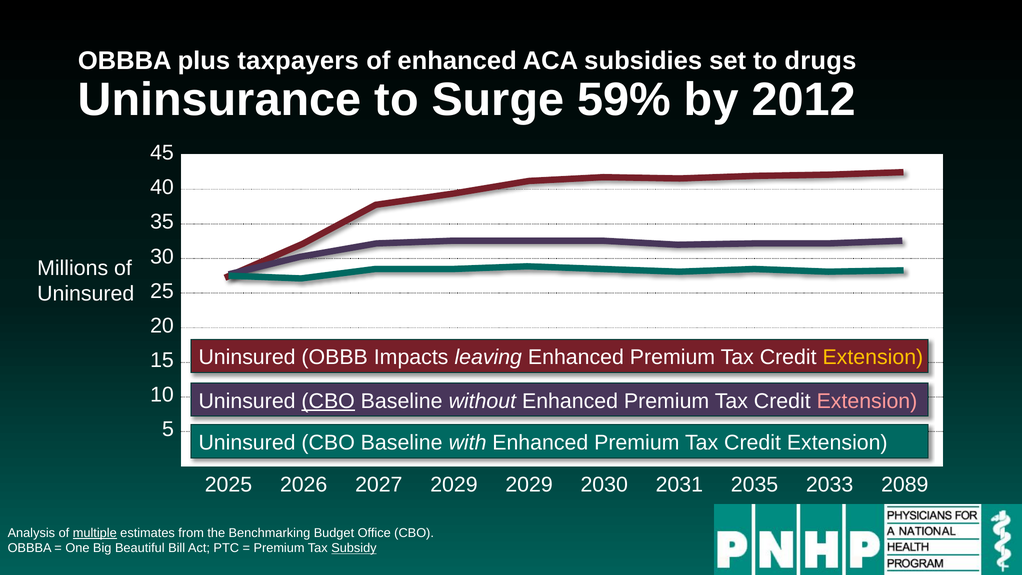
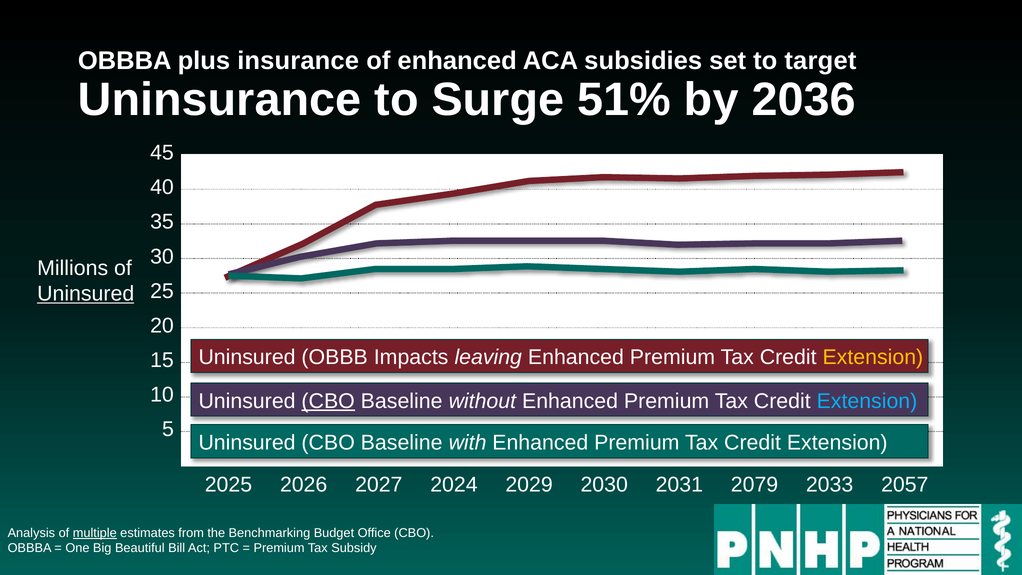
taxpayers: taxpayers -> insurance (298, 61)
drugs: drugs -> target (820, 61)
59%: 59% -> 51% (624, 100)
2012: 2012 -> 2036 (804, 100)
Uninsured underline: none -> present (86, 294)
Extension colour: pink -> light blue (867, 401)
2027 2029: 2029 -> 2024 (454, 485)
2035: 2035 -> 2079 (755, 485)
2089: 2089 -> 2057 (905, 485)
Subsidy underline: present -> none (354, 548)
